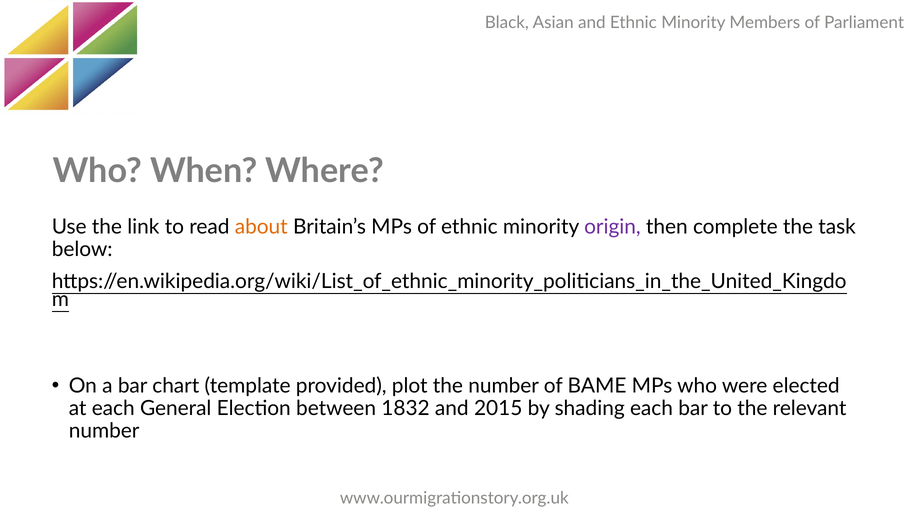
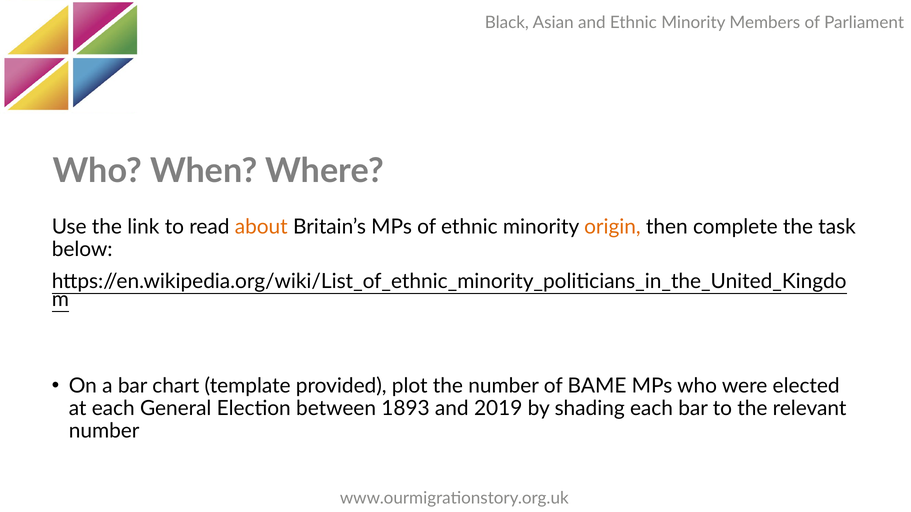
origin colour: purple -> orange (612, 227)
1832: 1832 -> 1893 (406, 409)
2015: 2015 -> 2019 (498, 409)
